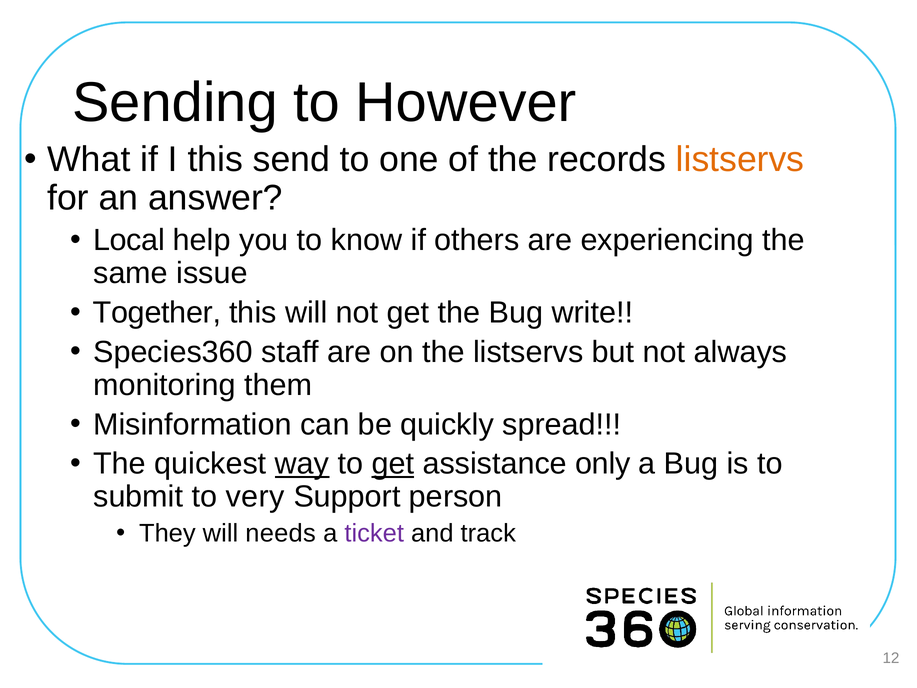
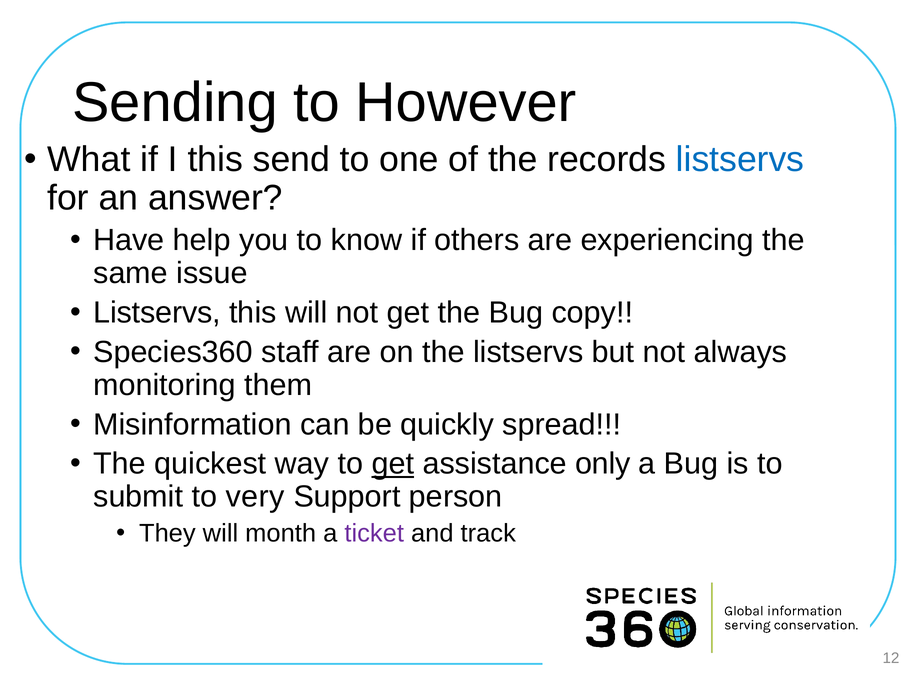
listservs colour: orange -> blue (740, 160)
Local: Local -> Have (129, 240)
Together: Together -> Listservs (157, 313)
write: write -> copy (592, 313)
way underline: present -> none (302, 464)
needs: needs -> month (281, 533)
